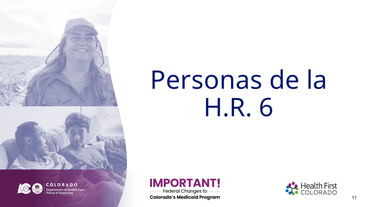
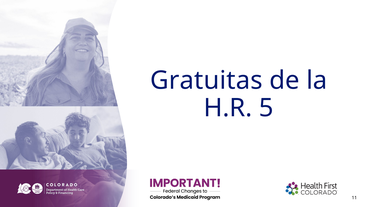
Personas: Personas -> Gratuitas (206, 81)
6: 6 -> 5 (266, 108)
